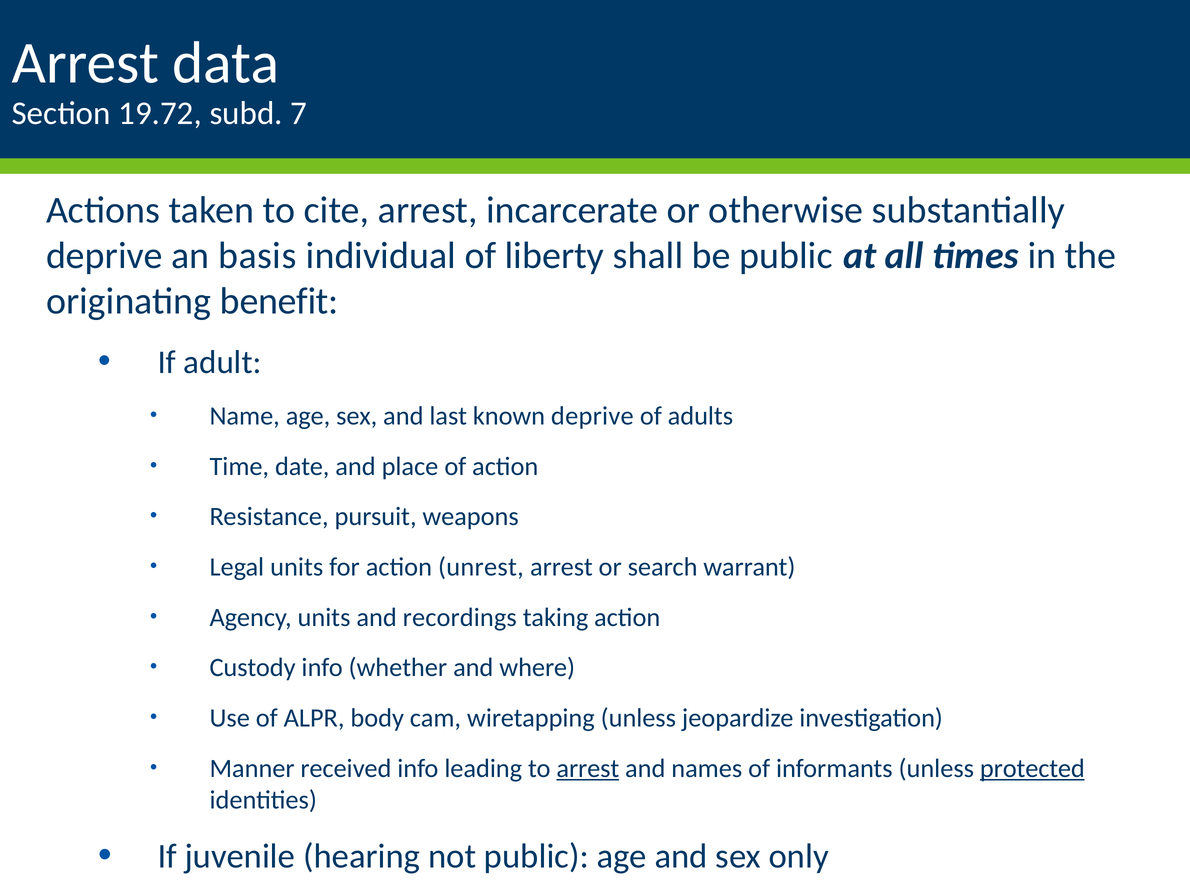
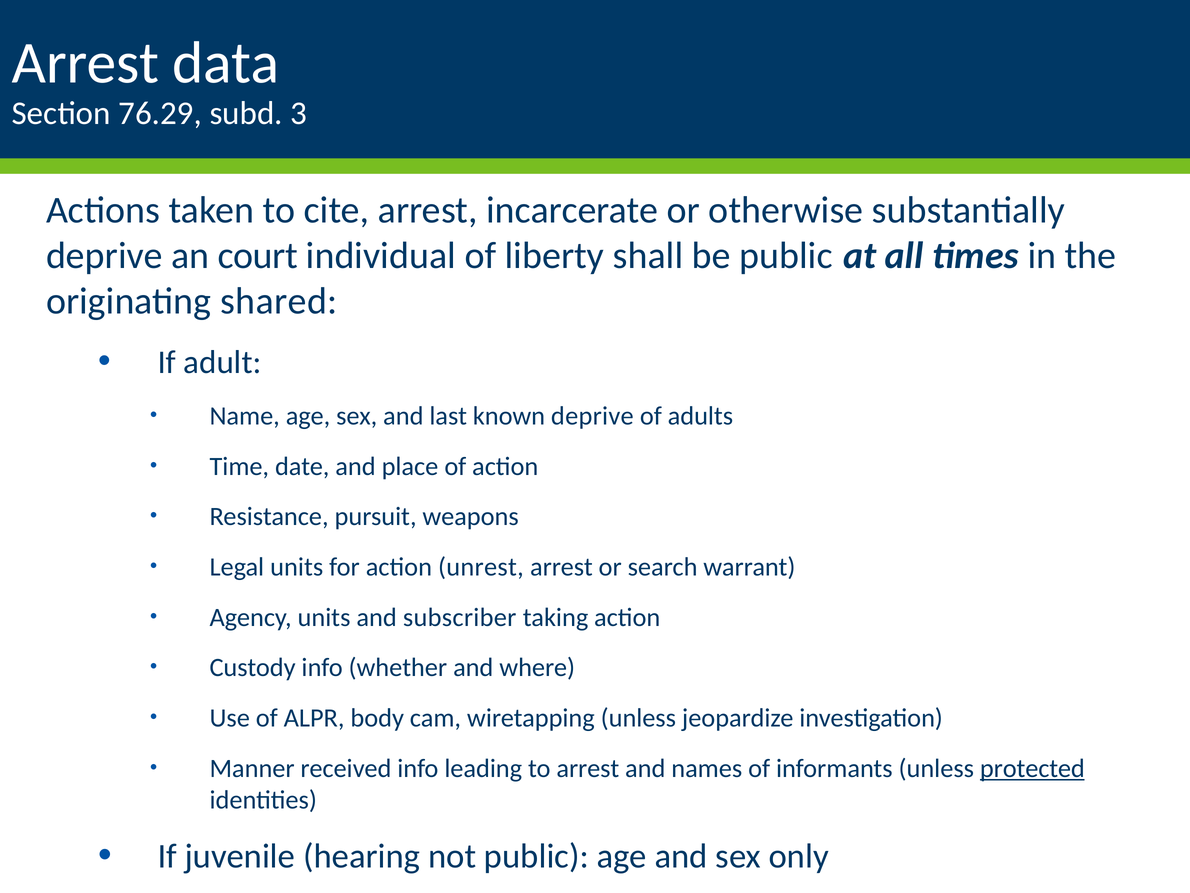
19.72: 19.72 -> 76.29 (160, 113)
7: 7 -> 3 (299, 113)
basis: basis -> court (258, 255)
benefit: benefit -> shared (279, 301)
recordings: recordings -> subscriber (460, 617)
arrest underline: present -> none (588, 768)
